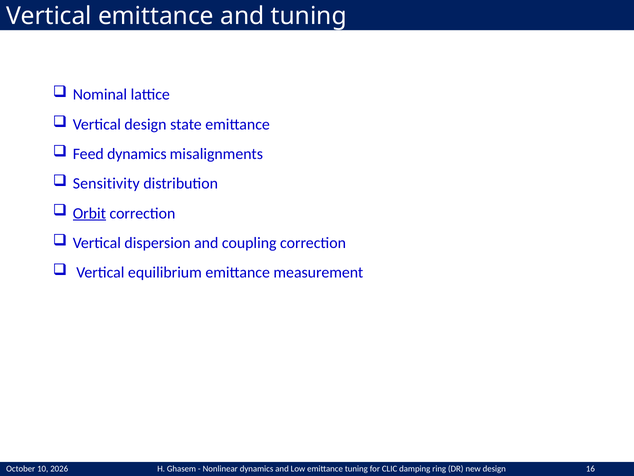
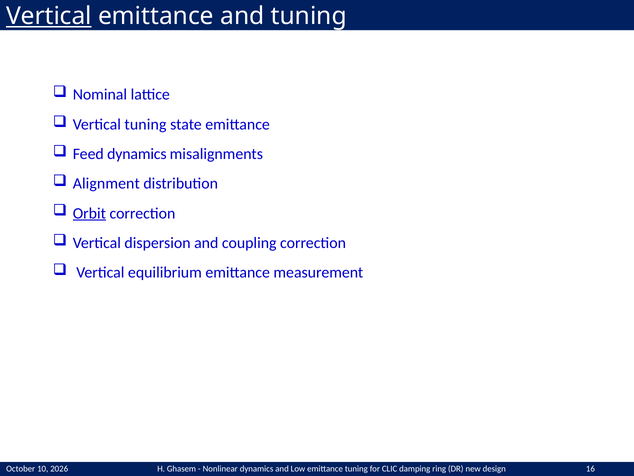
Vertical underline: none -> present (49, 16)
Vertical design: design -> tuning (145, 124)
Sensitivity: Sensitivity -> Alignment (106, 183)
